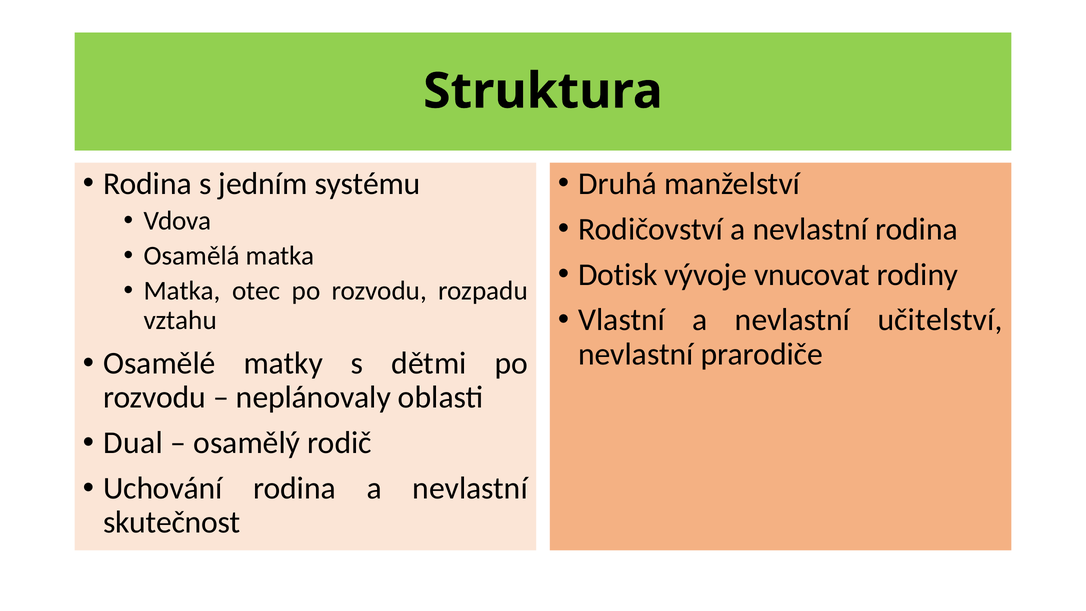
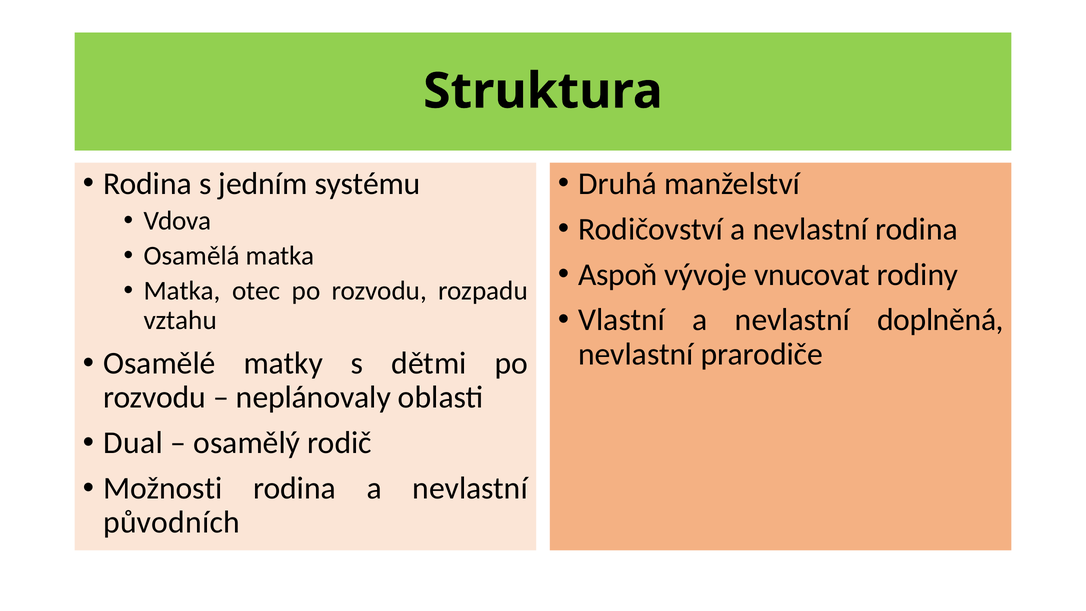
Dotisk: Dotisk -> Aspoň (618, 274)
učitelství: učitelství -> doplněná (940, 320)
Uchování: Uchování -> Možnosti (163, 488)
skutečnost: skutečnost -> původních (172, 522)
